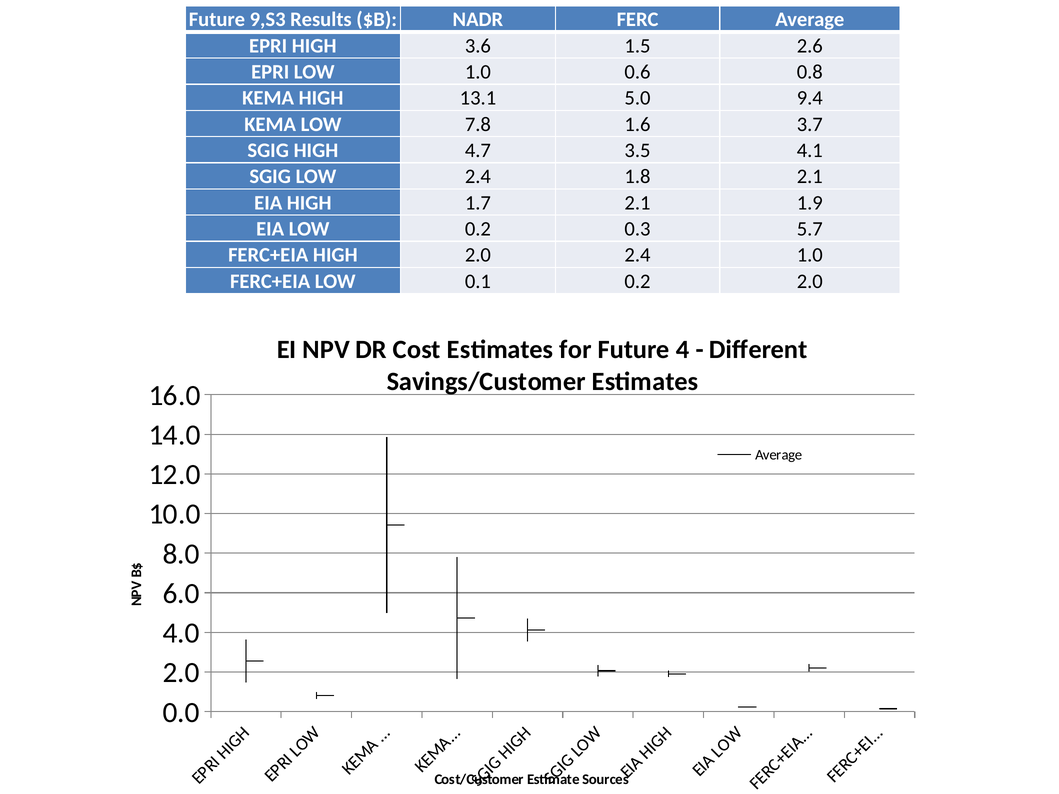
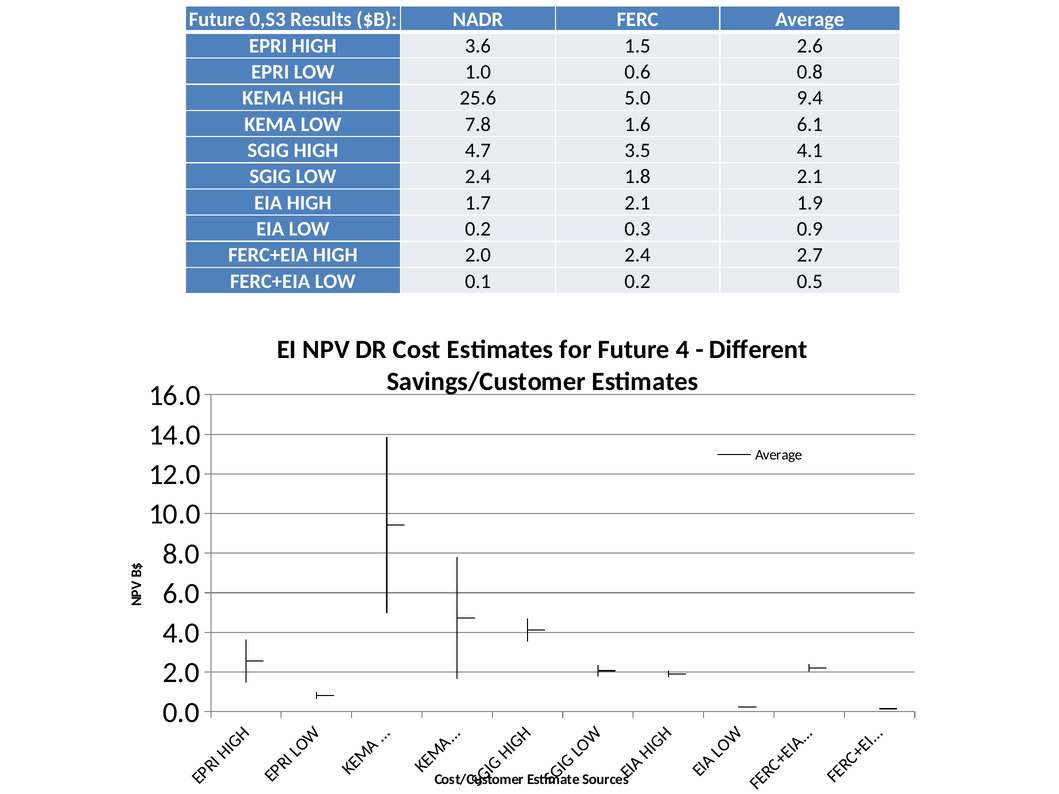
9,S3: 9,S3 -> 0,S3 (268, 20)
13.1: 13.1 -> 25.6 (478, 98)
3.7: 3.7 -> 6.1 (810, 124)
5.7: 5.7 -> 0.9 (810, 229)
2.4 1.0: 1.0 -> 2.7 (810, 255)
0.2 2.0: 2.0 -> 0.5 (810, 281)
